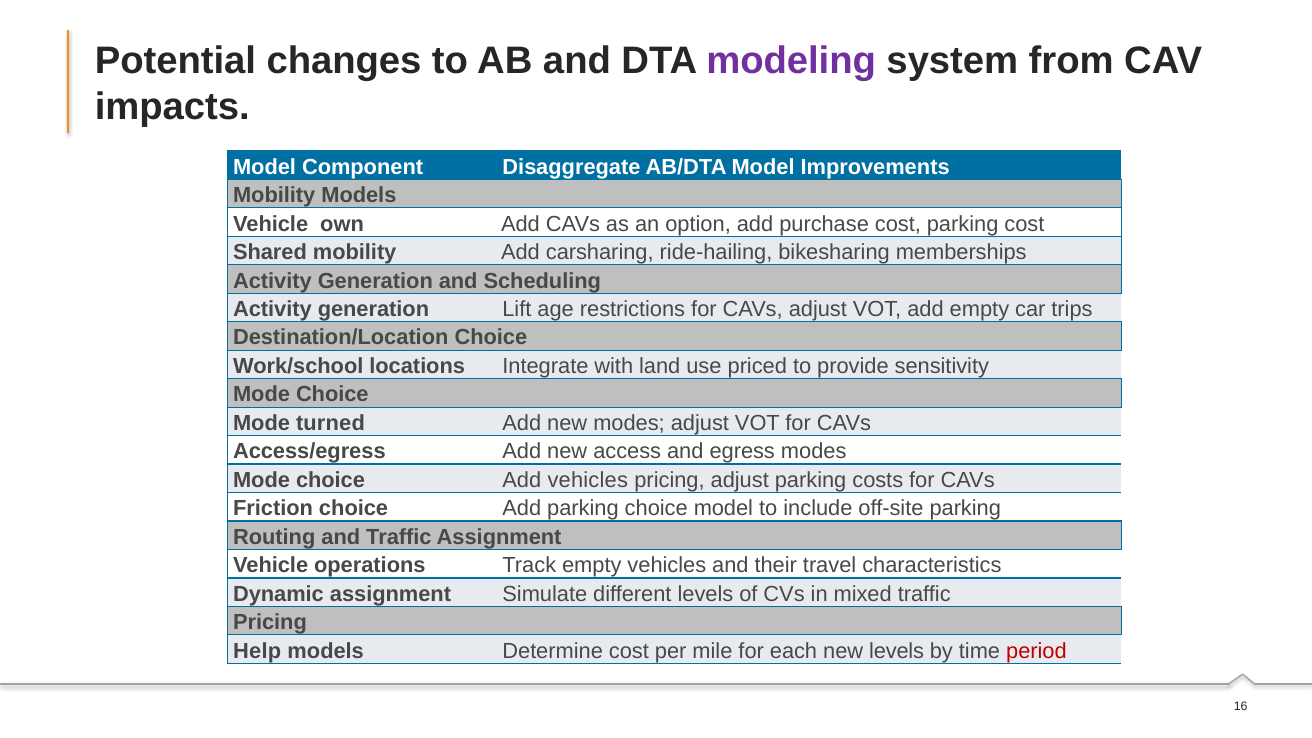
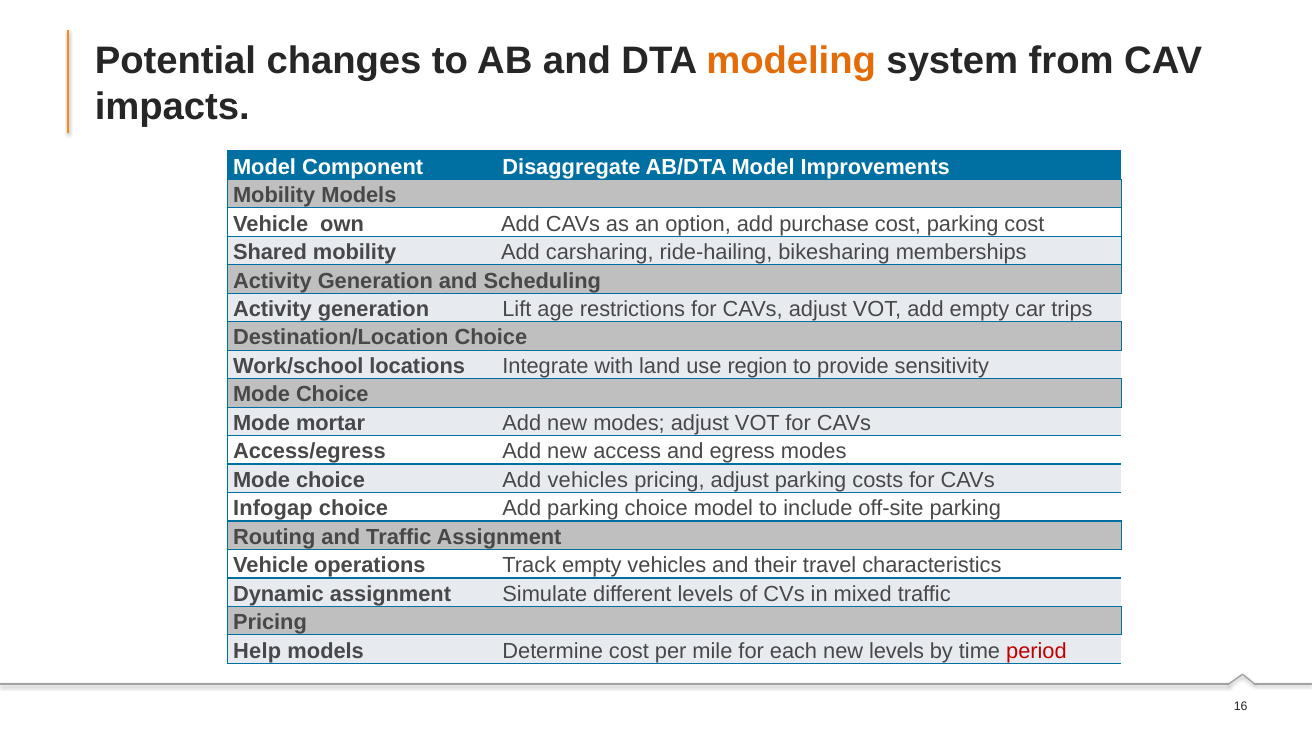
modeling colour: purple -> orange (791, 61)
priced: priced -> region (757, 366)
turned: turned -> mortar (331, 423)
Friction: Friction -> Infogap (273, 509)
